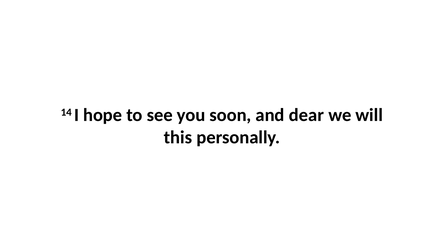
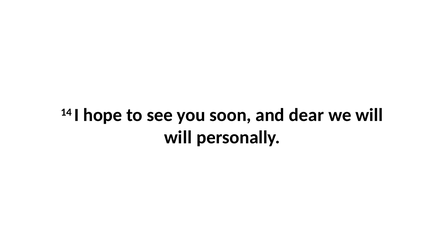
this: this -> will (178, 137)
